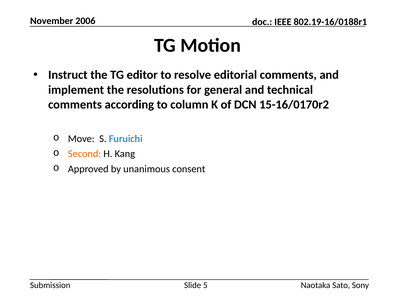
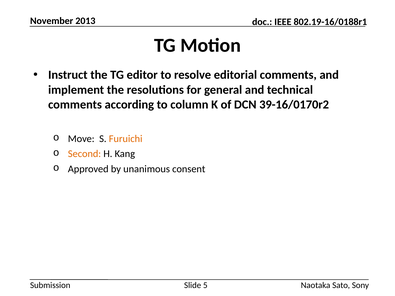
2006: 2006 -> 2013 (85, 21)
15-16/0170r2: 15-16/0170r2 -> 39-16/0170r2 (294, 105)
Furuichi colour: blue -> orange (126, 139)
